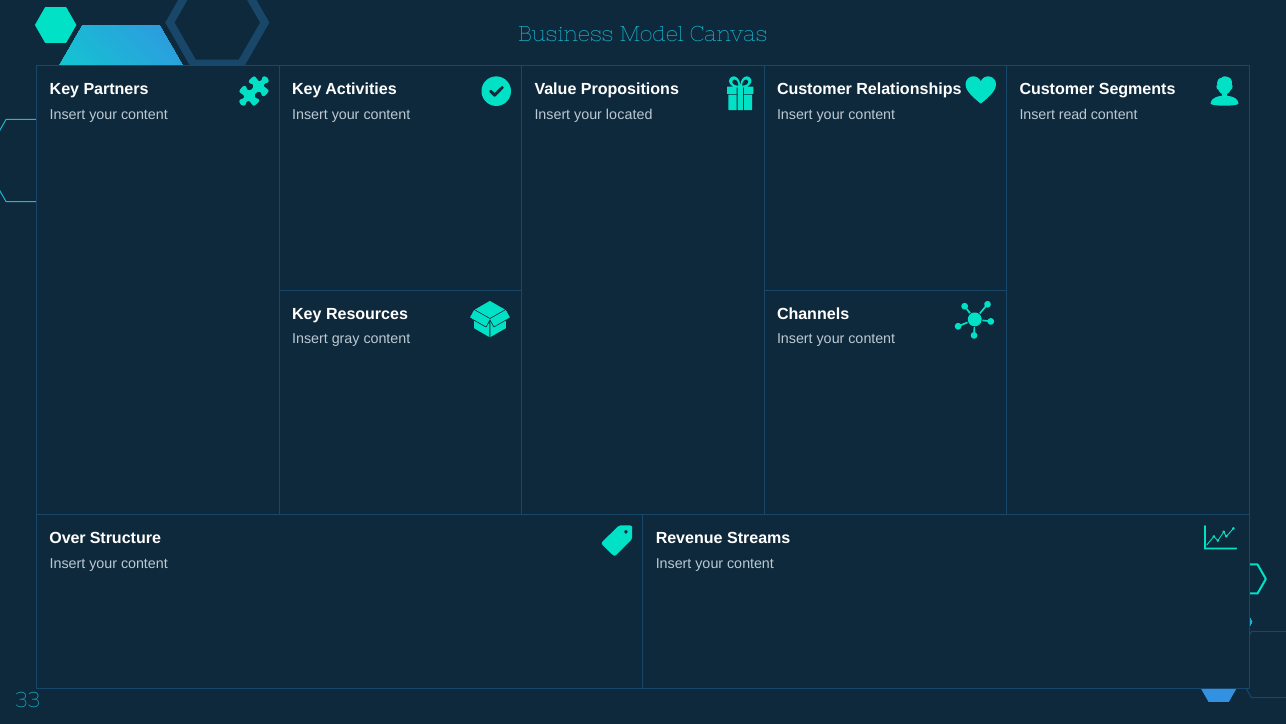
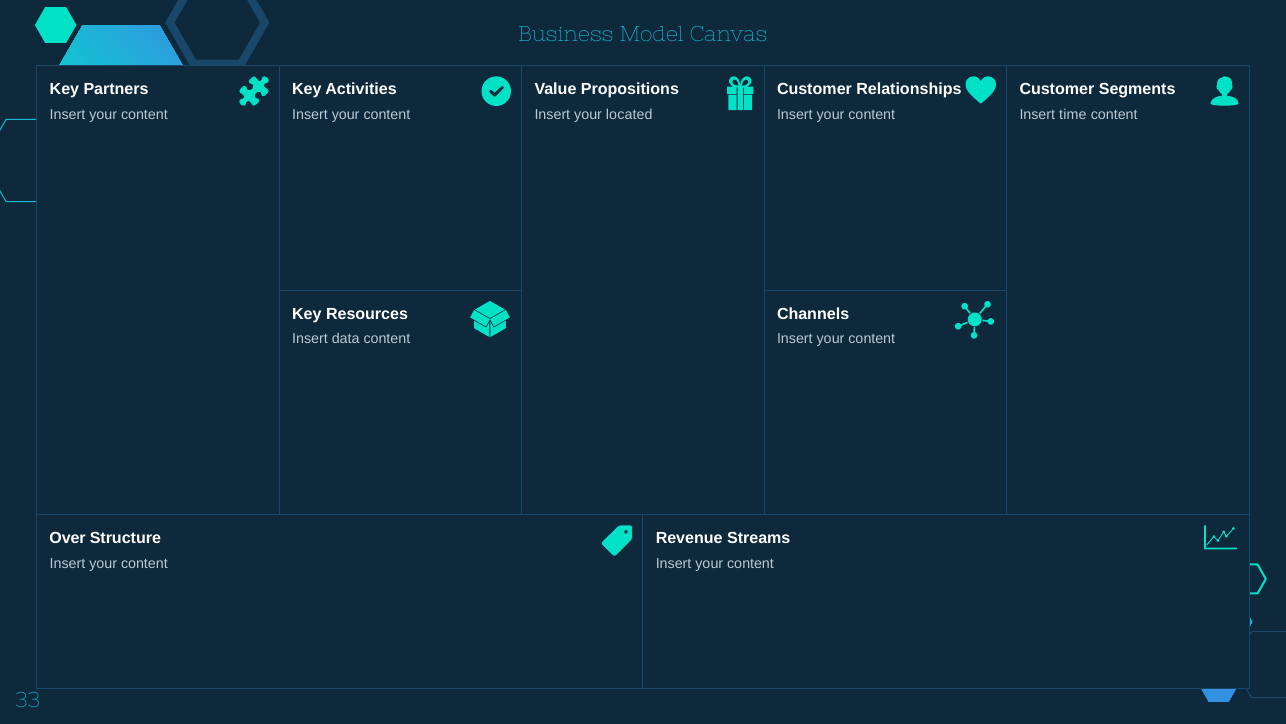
read: read -> time (1073, 115)
gray: gray -> data (346, 339)
